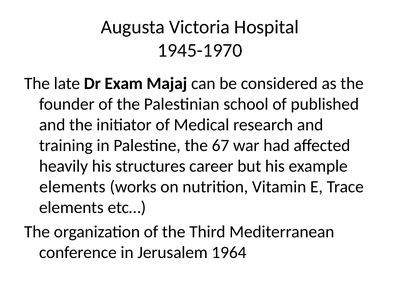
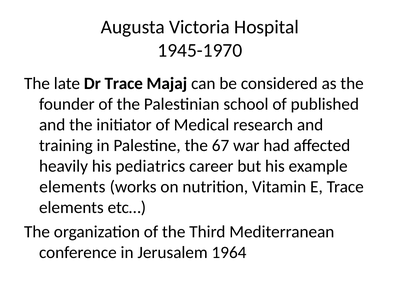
Dr Exam: Exam -> Trace (124, 84)
structures: structures -> pediatrics (150, 166)
